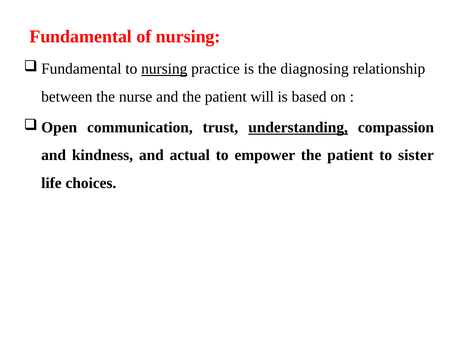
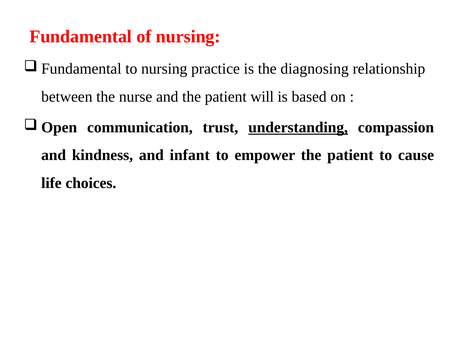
nursing underline: present -> none (164, 69)
actual: actual -> infant (190, 155)
sister: sister -> cause (416, 155)
